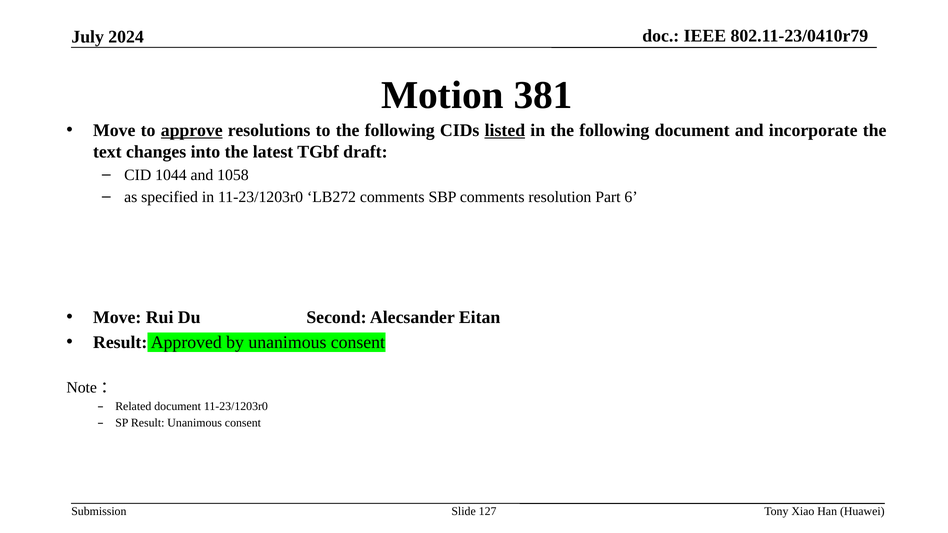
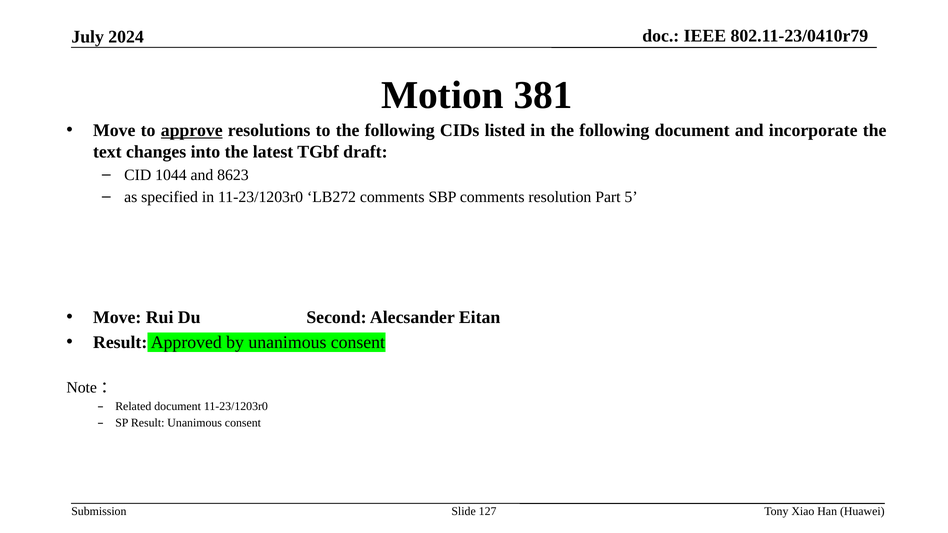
listed underline: present -> none (505, 130)
1058: 1058 -> 8623 (233, 175)
6: 6 -> 5 (631, 197)
